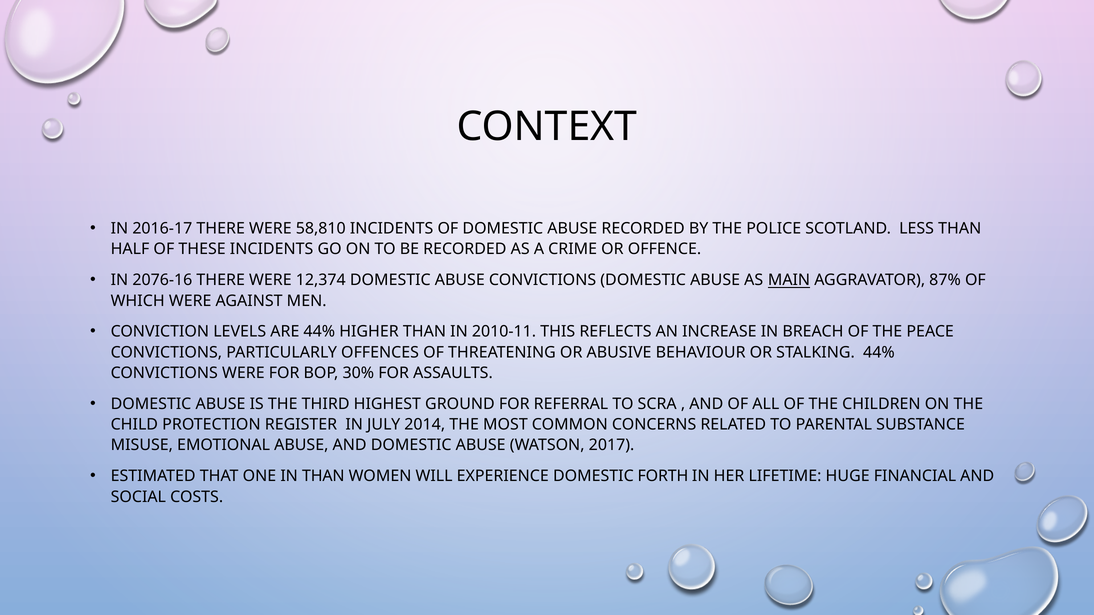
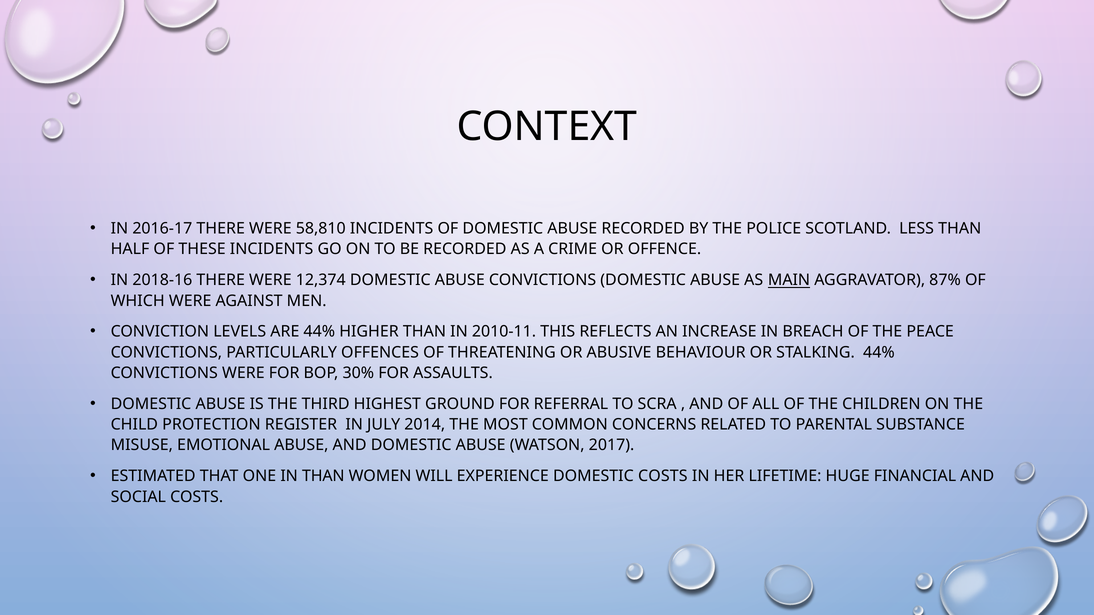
2076-16: 2076-16 -> 2018-16 (162, 280)
DOMESTIC FORTH: FORTH -> COSTS (663, 476)
